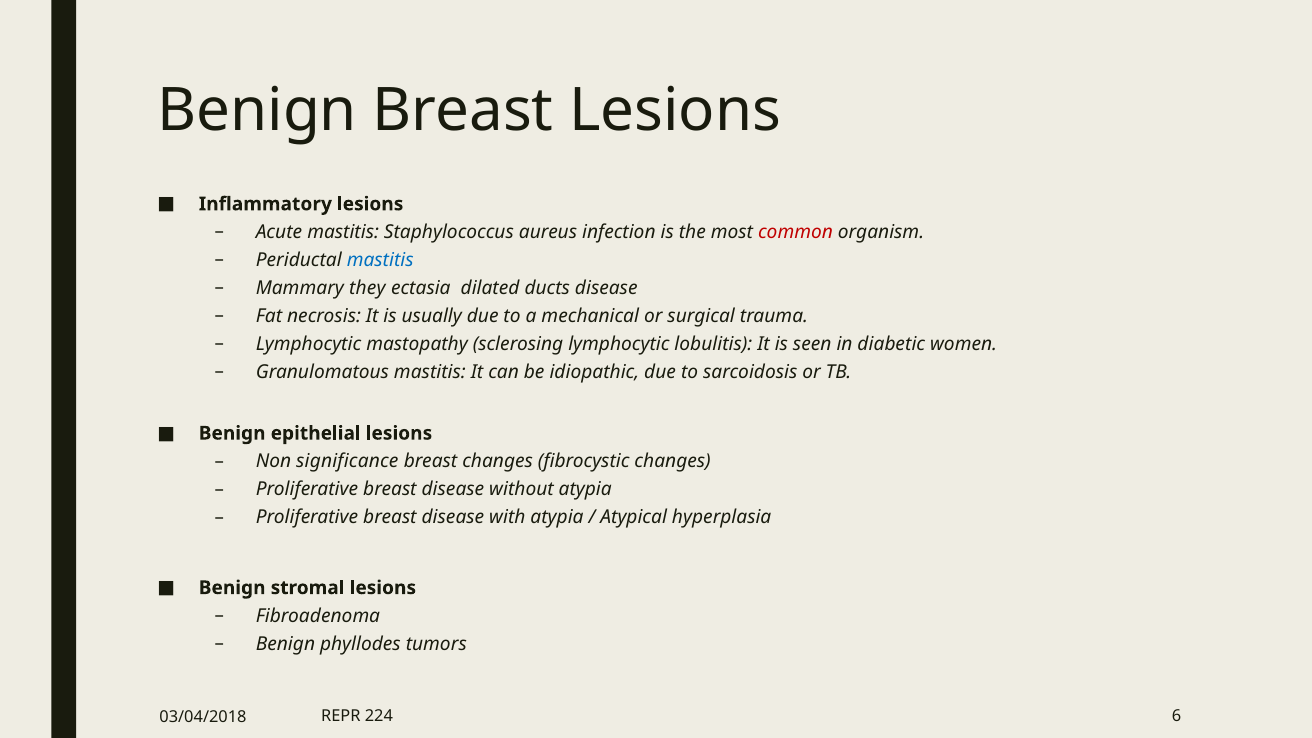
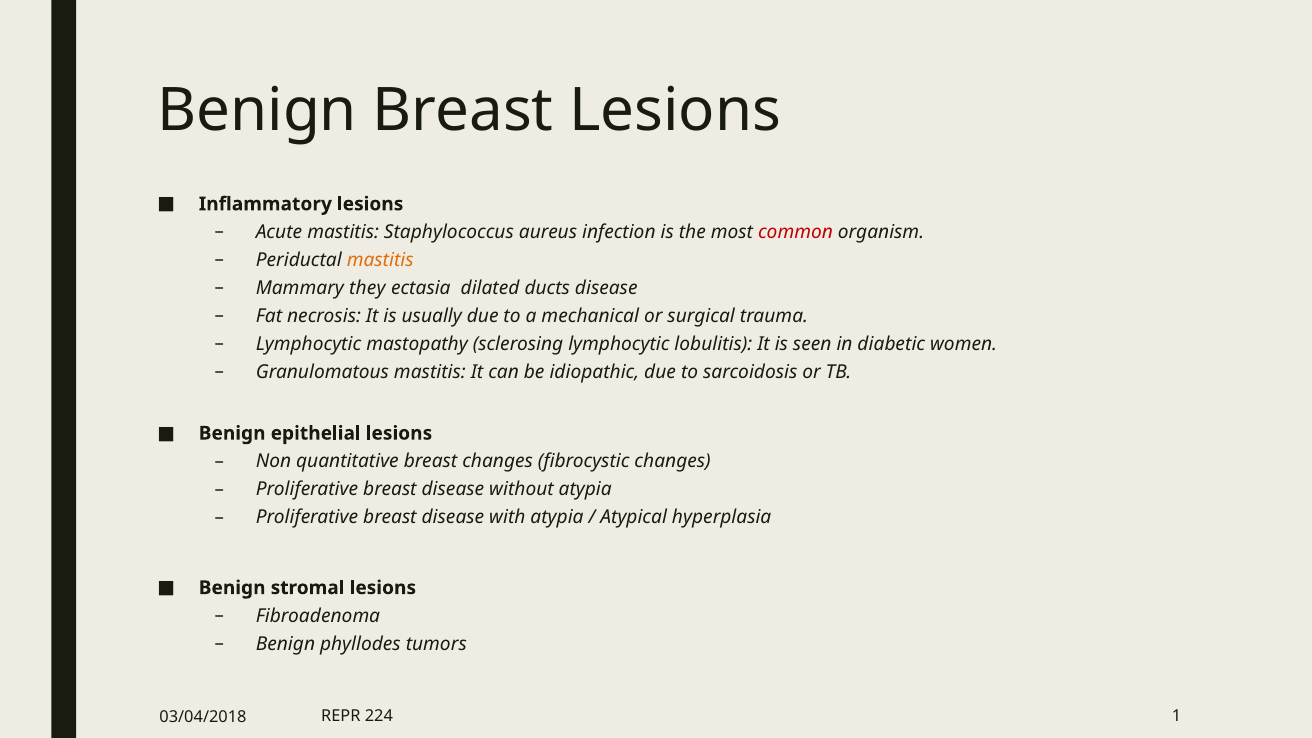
mastitis colour: blue -> orange (380, 260)
significance: significance -> quantitative (347, 461)
6: 6 -> 1 (1177, 716)
